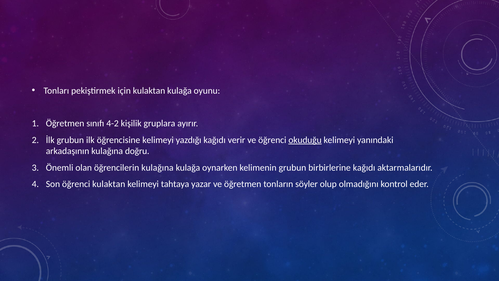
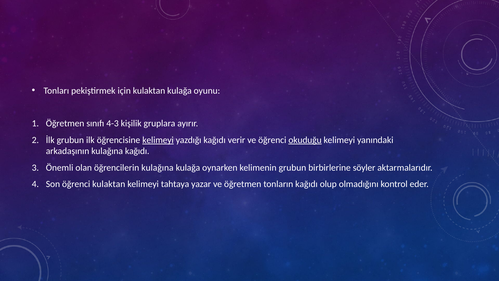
4-2: 4-2 -> 4-3 (113, 123)
kelimeyi underline: none -> present (158, 140)
kulağına doğru: doğru -> kağıdı (137, 151)
birbirlerine kağıdı: kağıdı -> söyler (364, 167)
tonların söyler: söyler -> kağıdı (307, 184)
